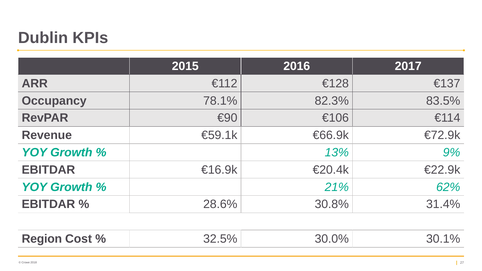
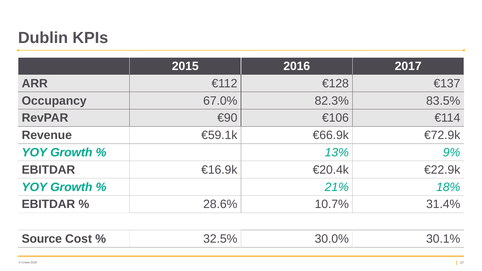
78.1%: 78.1% -> 67.0% (220, 101)
62%: 62% -> 18% (448, 187)
30.8%: 30.8% -> 10.7% (332, 204)
Region: Region -> Source (42, 239)
